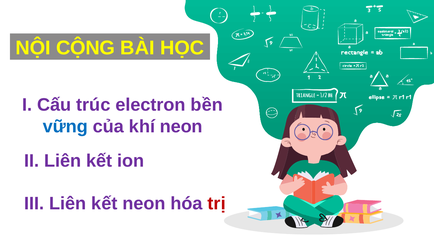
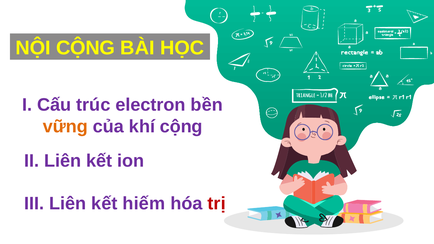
vững colour: blue -> orange (65, 126)
khí neon: neon -> cộng (181, 126)
kết neon: neon -> hiếm (144, 204)
